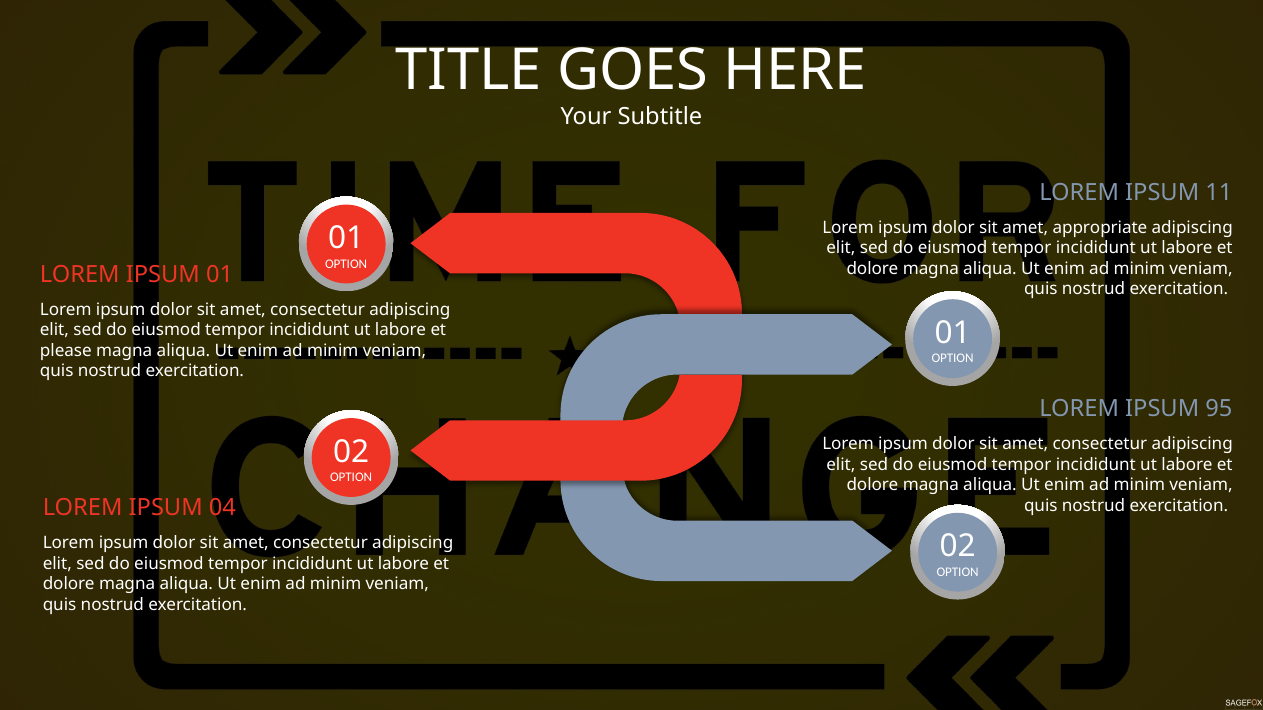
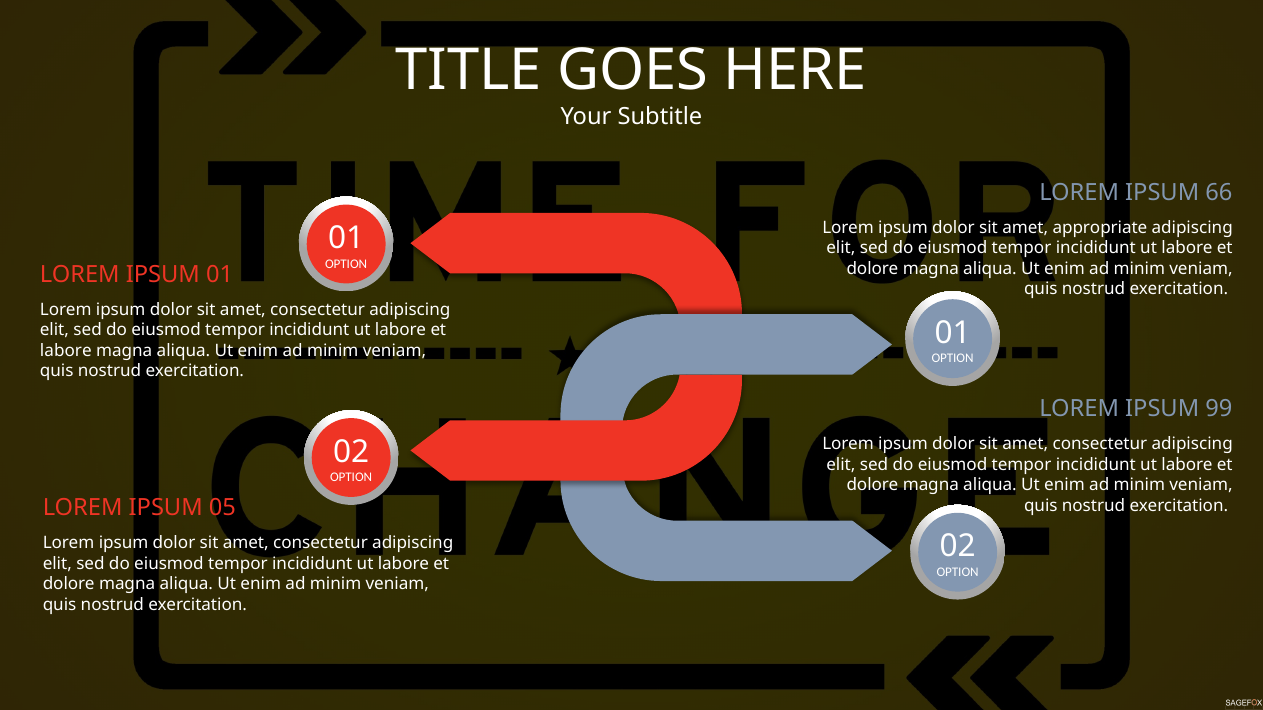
11: 11 -> 66 (1219, 193)
please: please -> labore (66, 351)
95: 95 -> 99 (1219, 409)
04: 04 -> 05 (222, 508)
